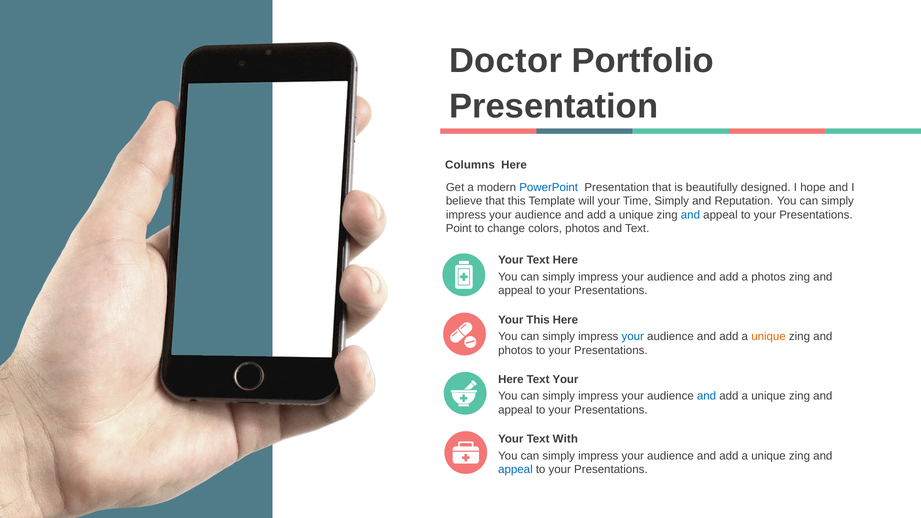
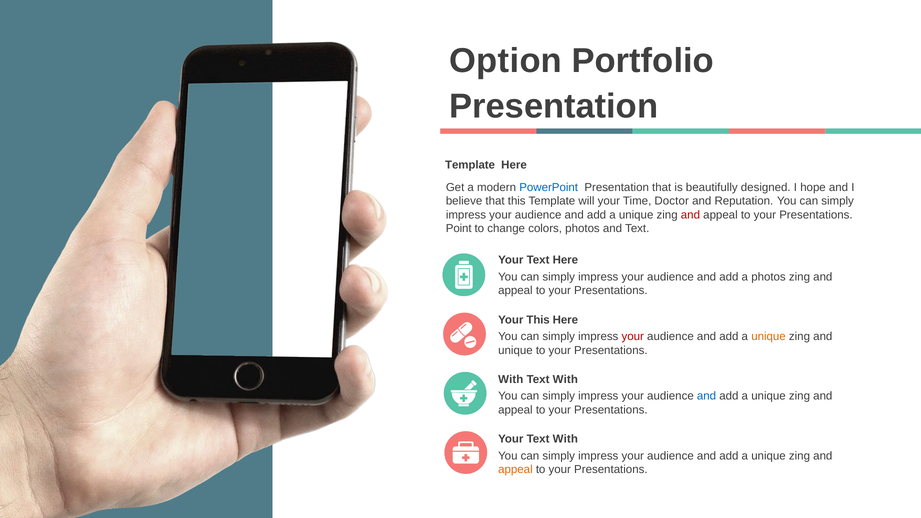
Doctor: Doctor -> Option (506, 61)
Columns: Columns -> Template (470, 165)
Time Simply: Simply -> Doctor (672, 201)
and colour: blue -> red (690, 215)
your colour: blue -> red (633, 337)
photos: photos -> unique (515, 350)
Here: Here -> With (511, 380)
Your: Your -> With (565, 380)
appeal colour: blue -> orange (515, 470)
